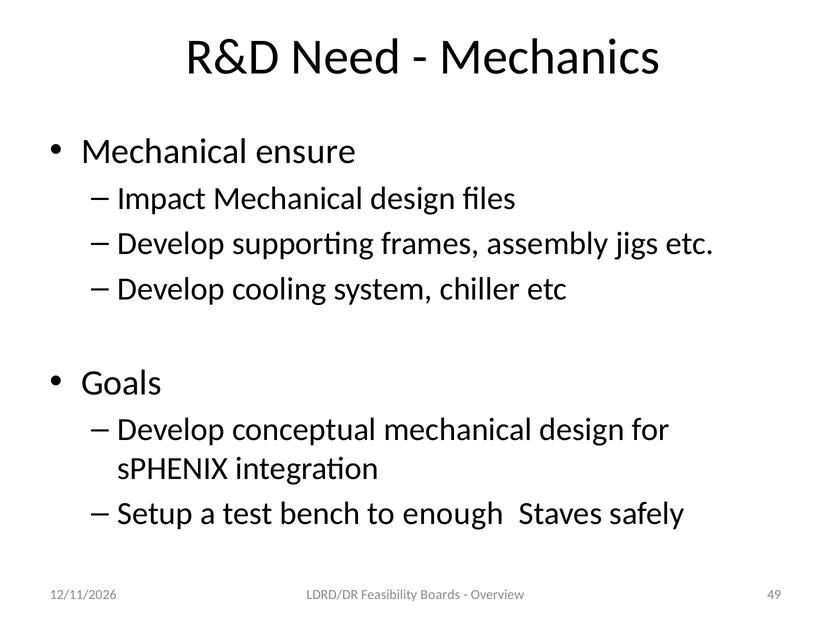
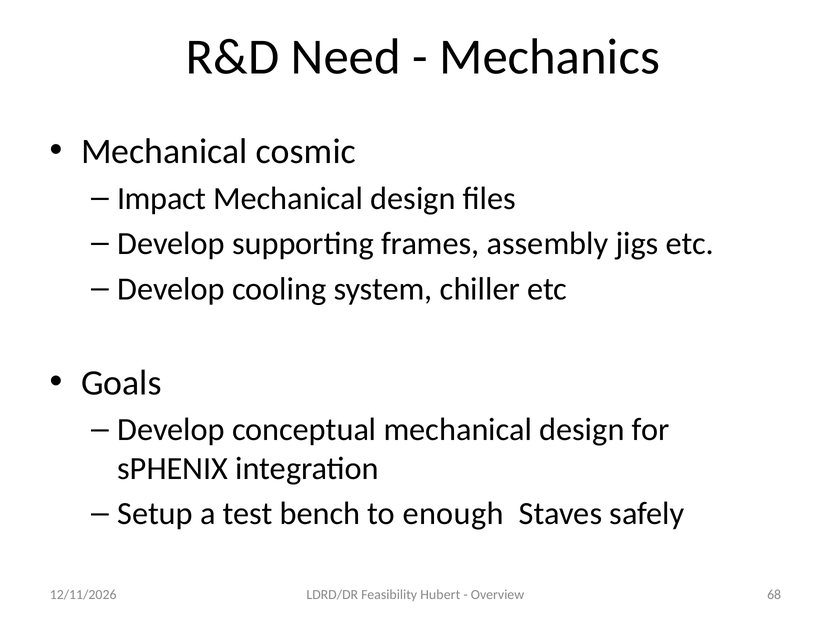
ensure: ensure -> cosmic (306, 151)
Boards: Boards -> Hubert (440, 595)
49: 49 -> 68 (774, 595)
